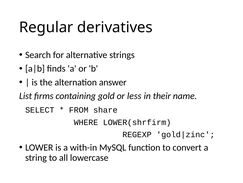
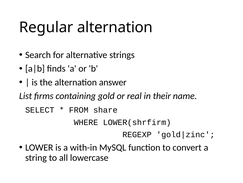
Regular derivatives: derivatives -> alternation (115, 27)
less: less -> real (134, 96)
